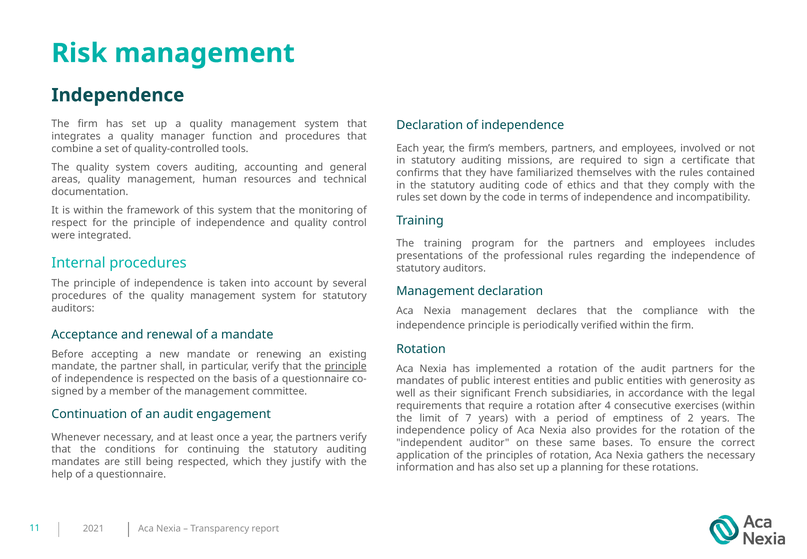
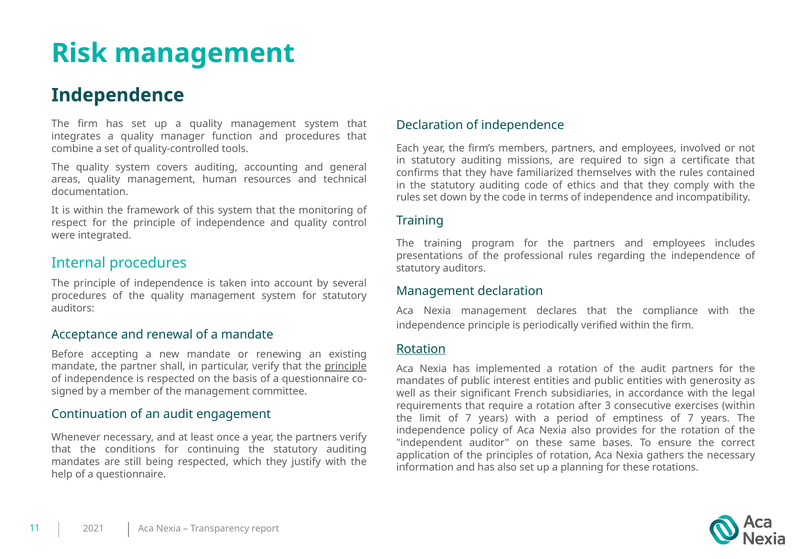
Rotation underline: none -> present (421, 349)
4: 4 -> 3 (608, 406)
emptiness of 2: 2 -> 7 (691, 418)
